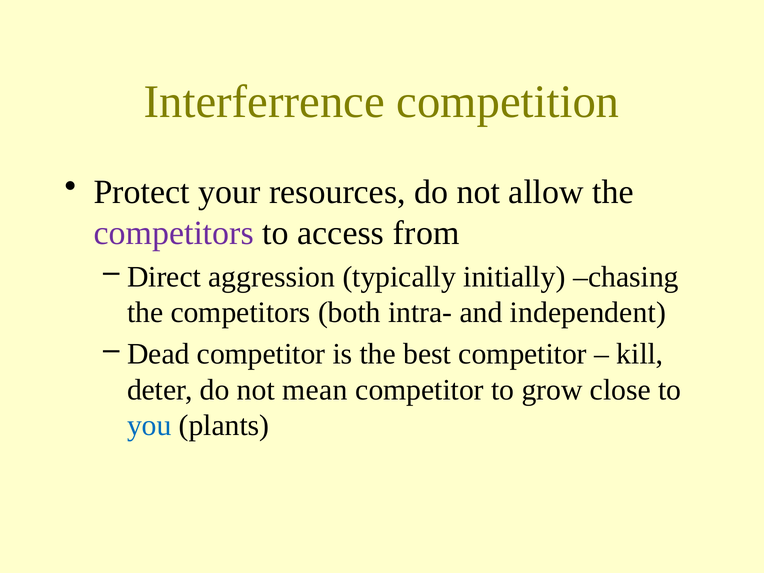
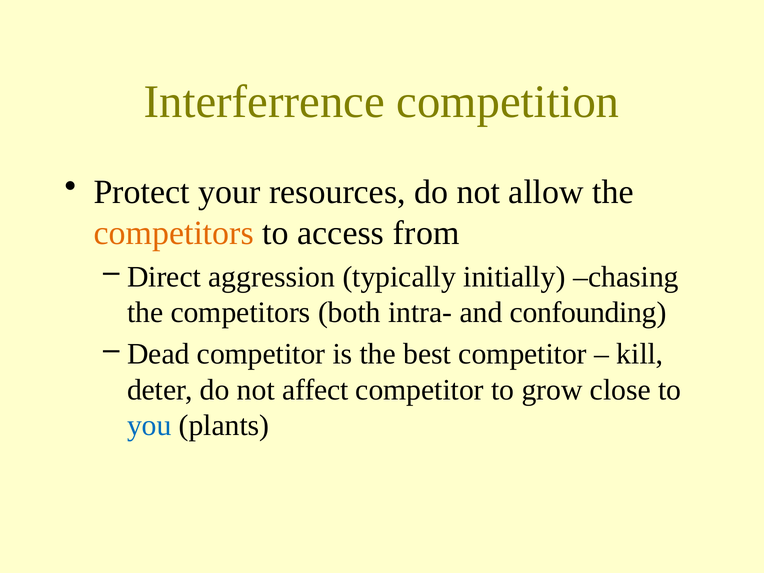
competitors colour: purple -> orange (174, 233)
independent: independent -> confounding (588, 312)
mean: mean -> affect (315, 390)
